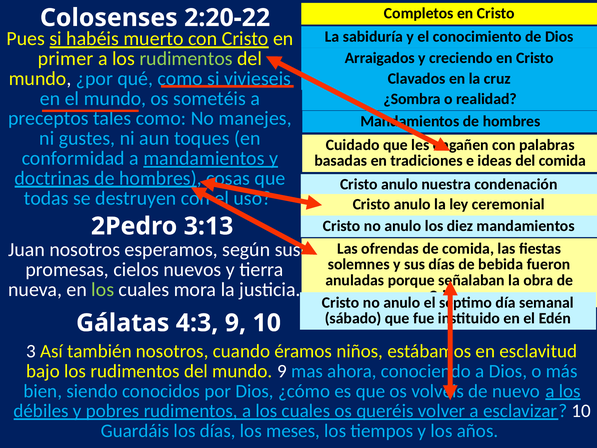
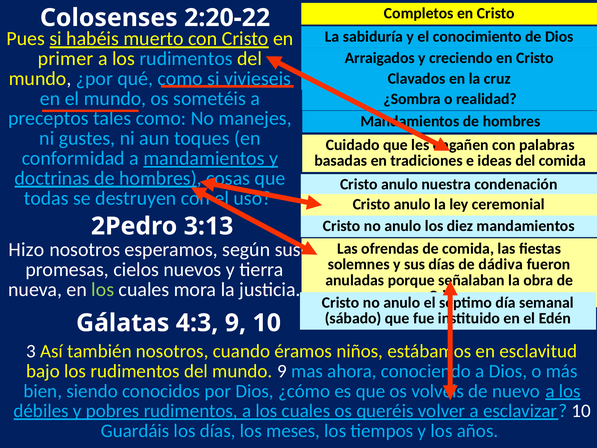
rudimentos colour: light green -> light blue (186, 59)
Juan: Juan -> Hizo (26, 250)
bebida: bebida -> dádiva (501, 264)
